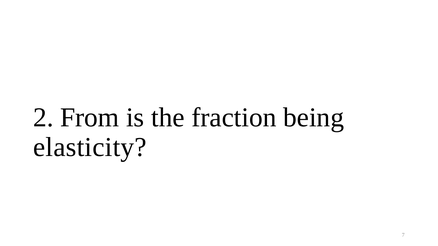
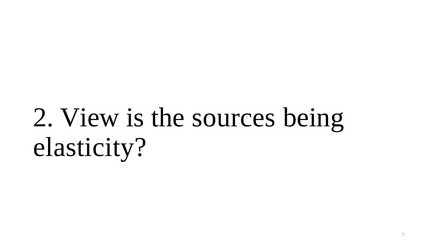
From: From -> View (90, 118)
fraction: fraction -> sources (234, 118)
